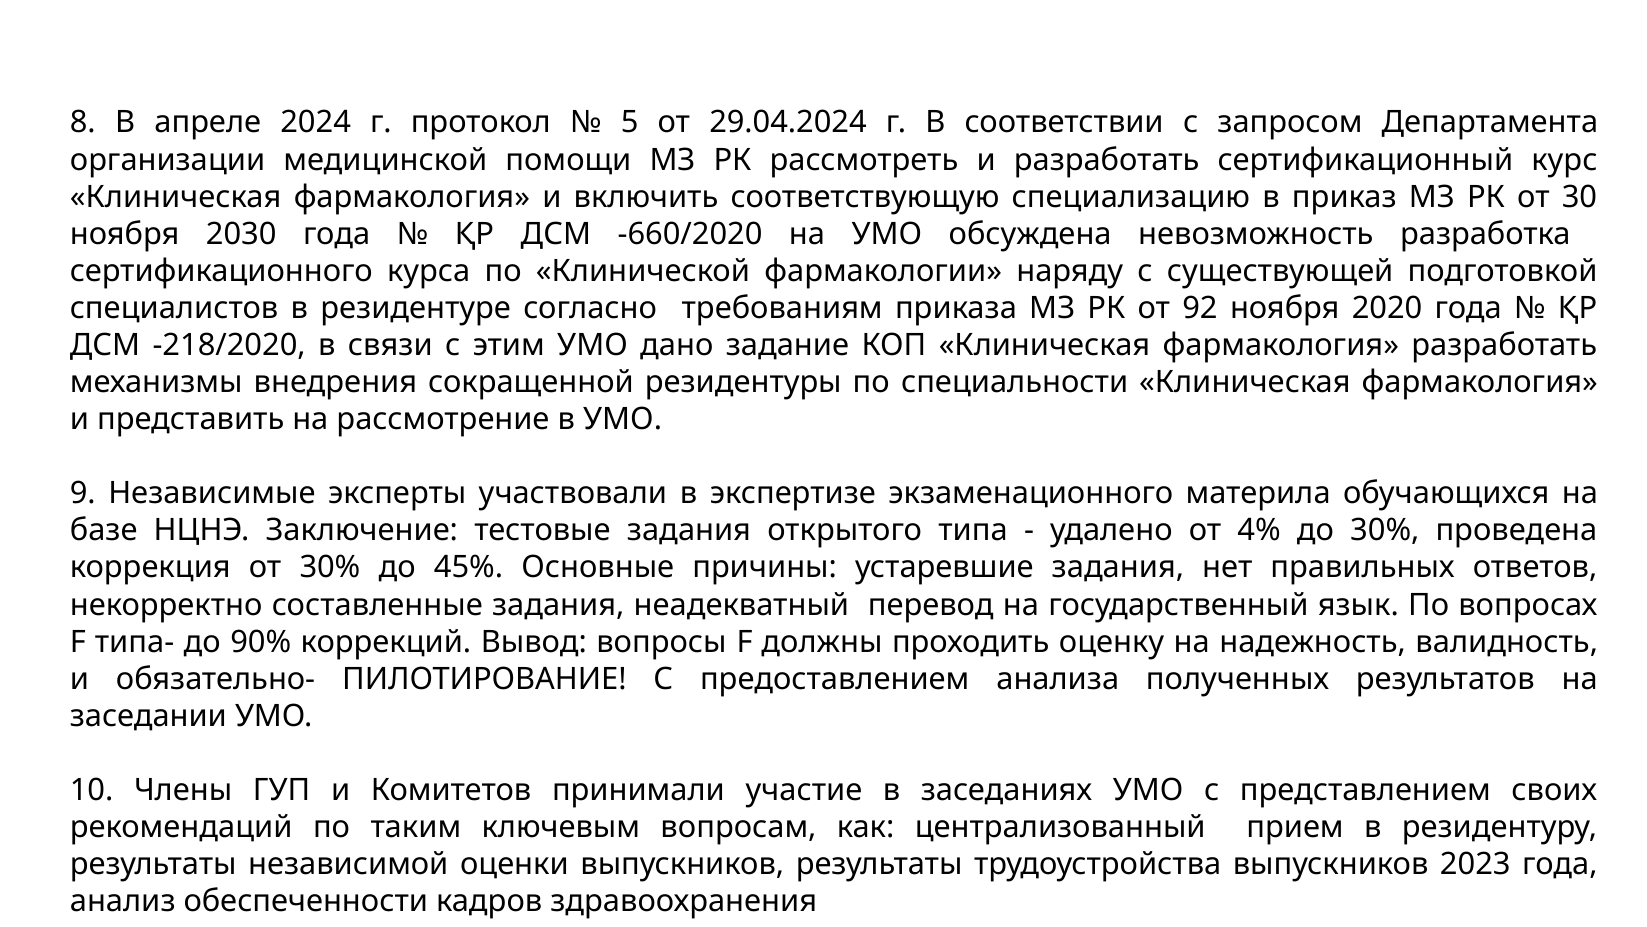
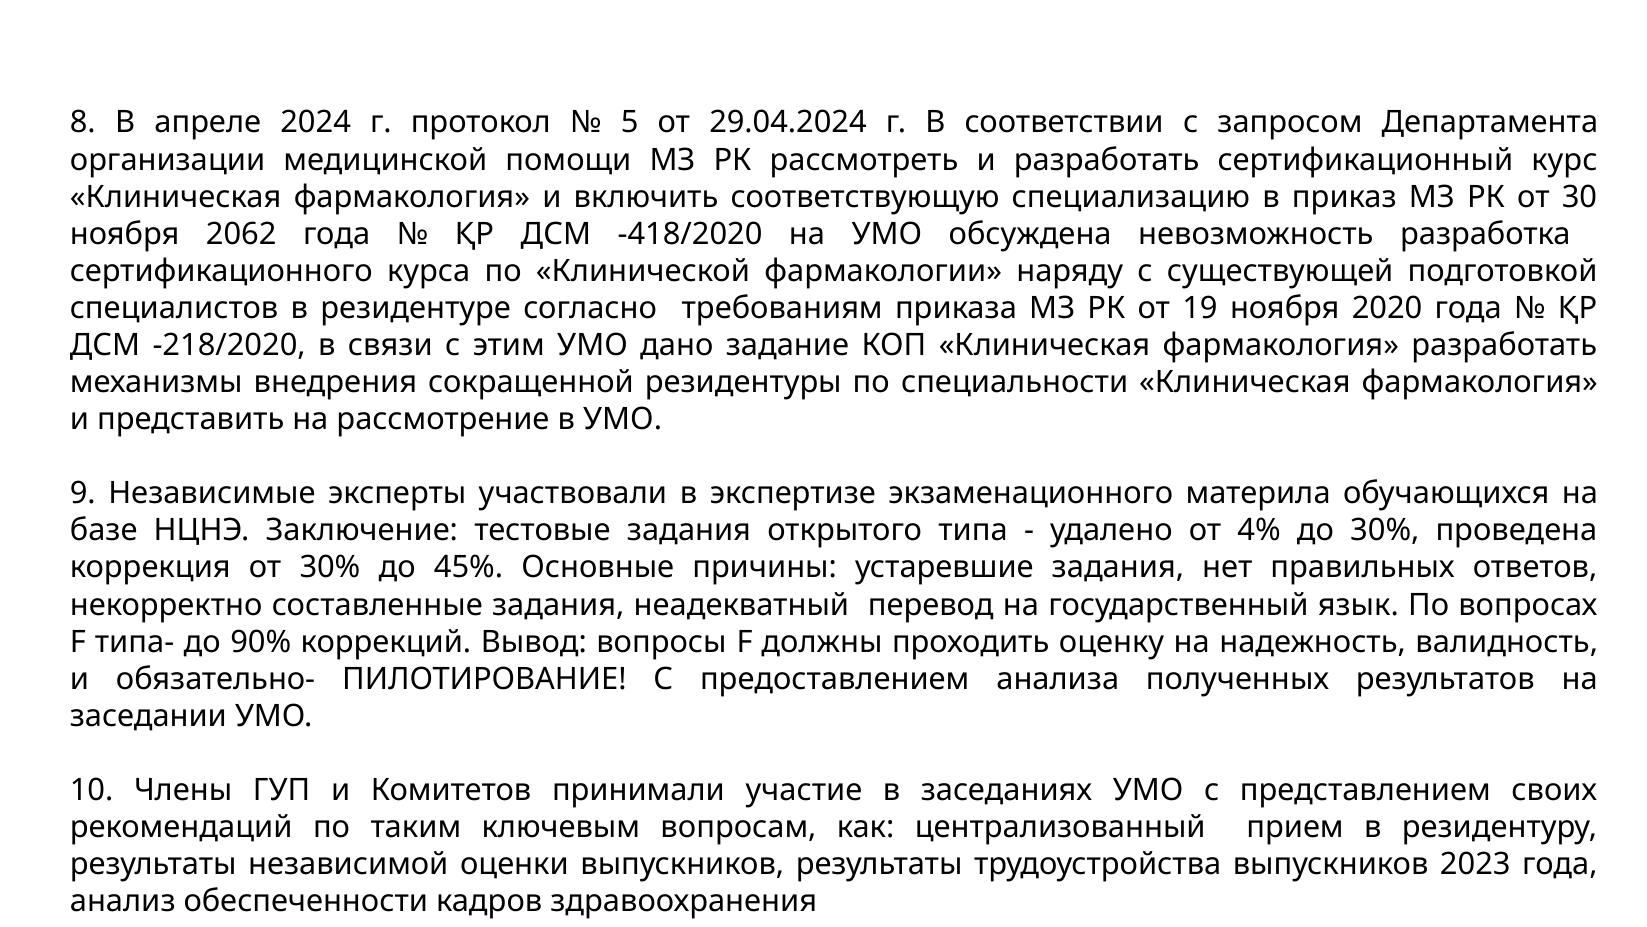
2030: 2030 -> 2062 (241, 234)
-660/2020: -660/2020 -> -418/2020 (690, 234)
92: 92 -> 19 (1200, 308)
